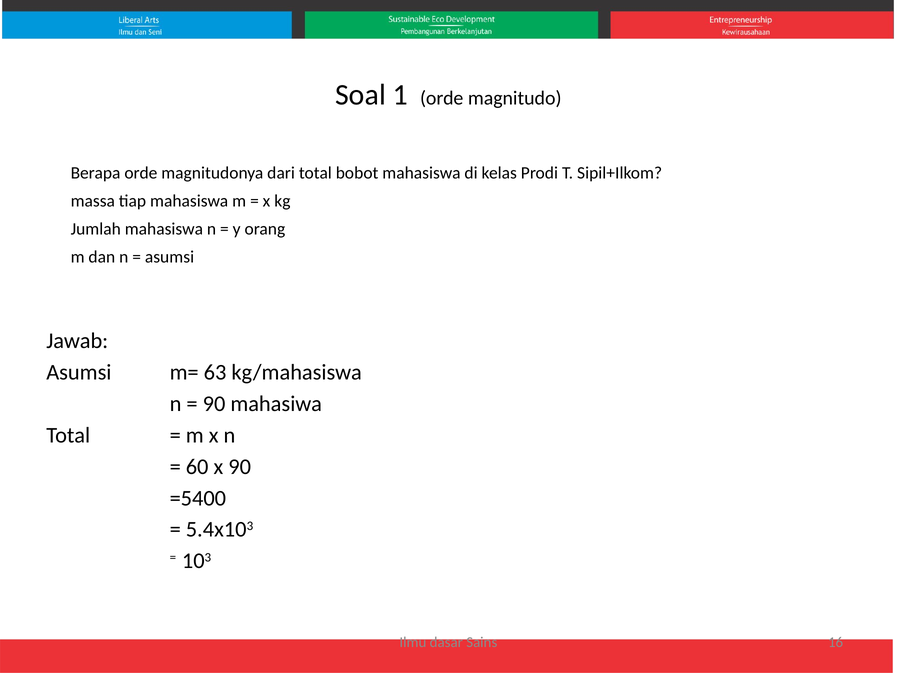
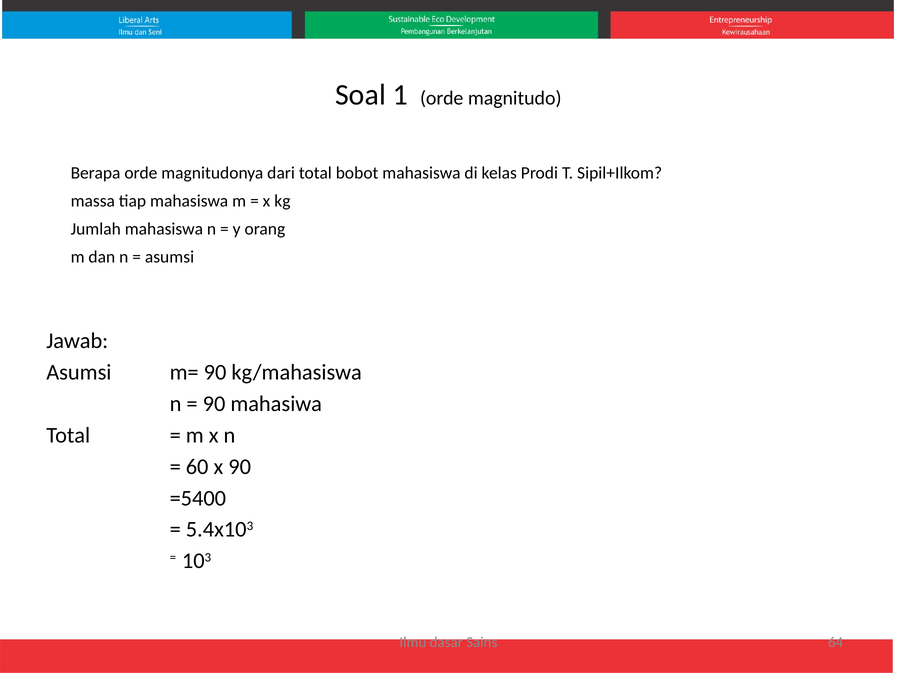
m= 63: 63 -> 90 (215, 372)
16: 16 -> 64 (836, 642)
